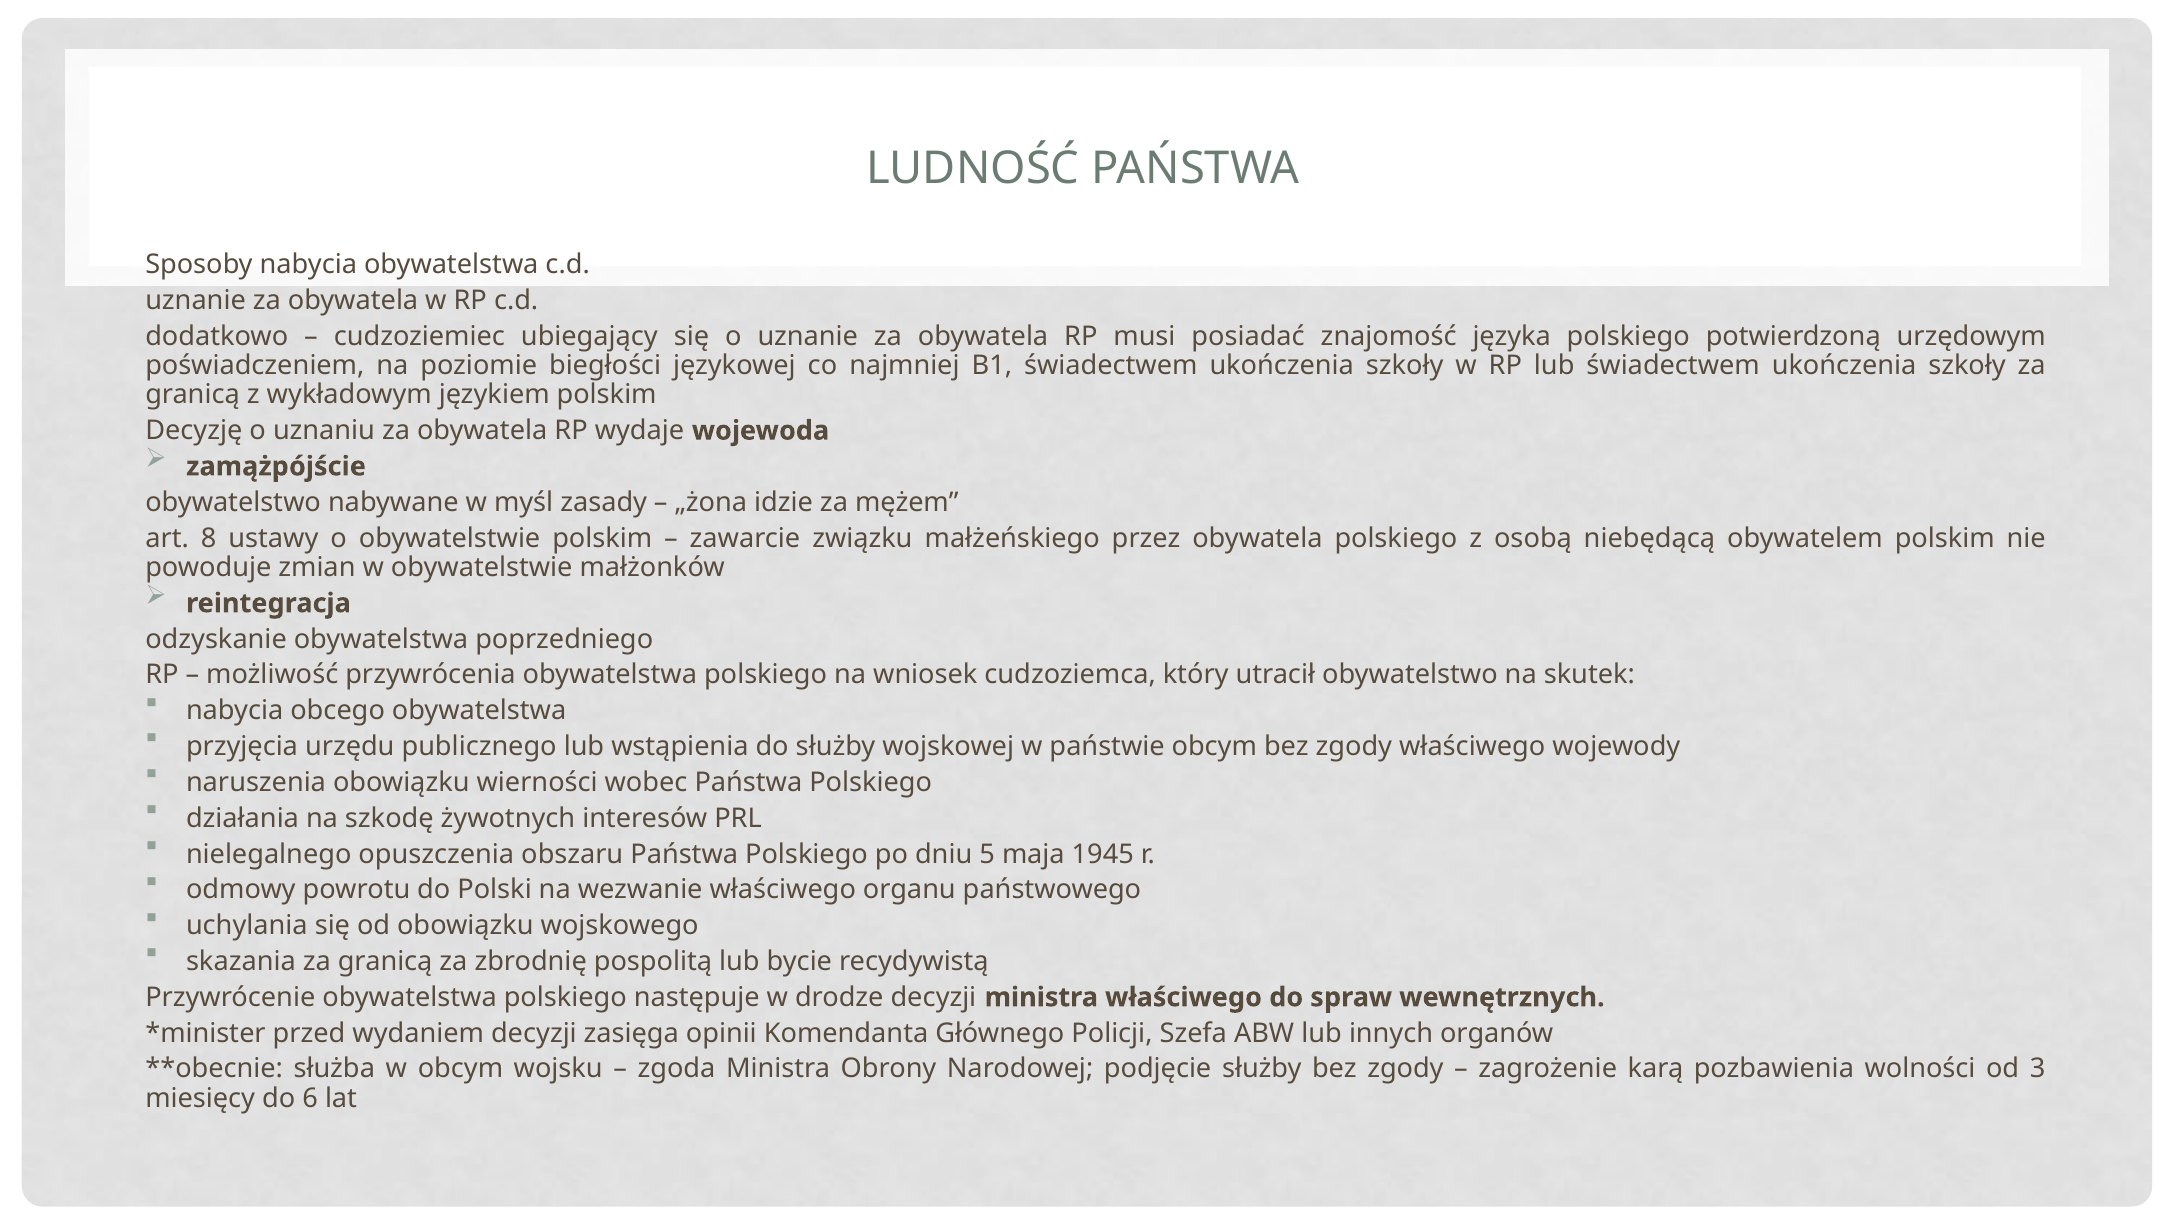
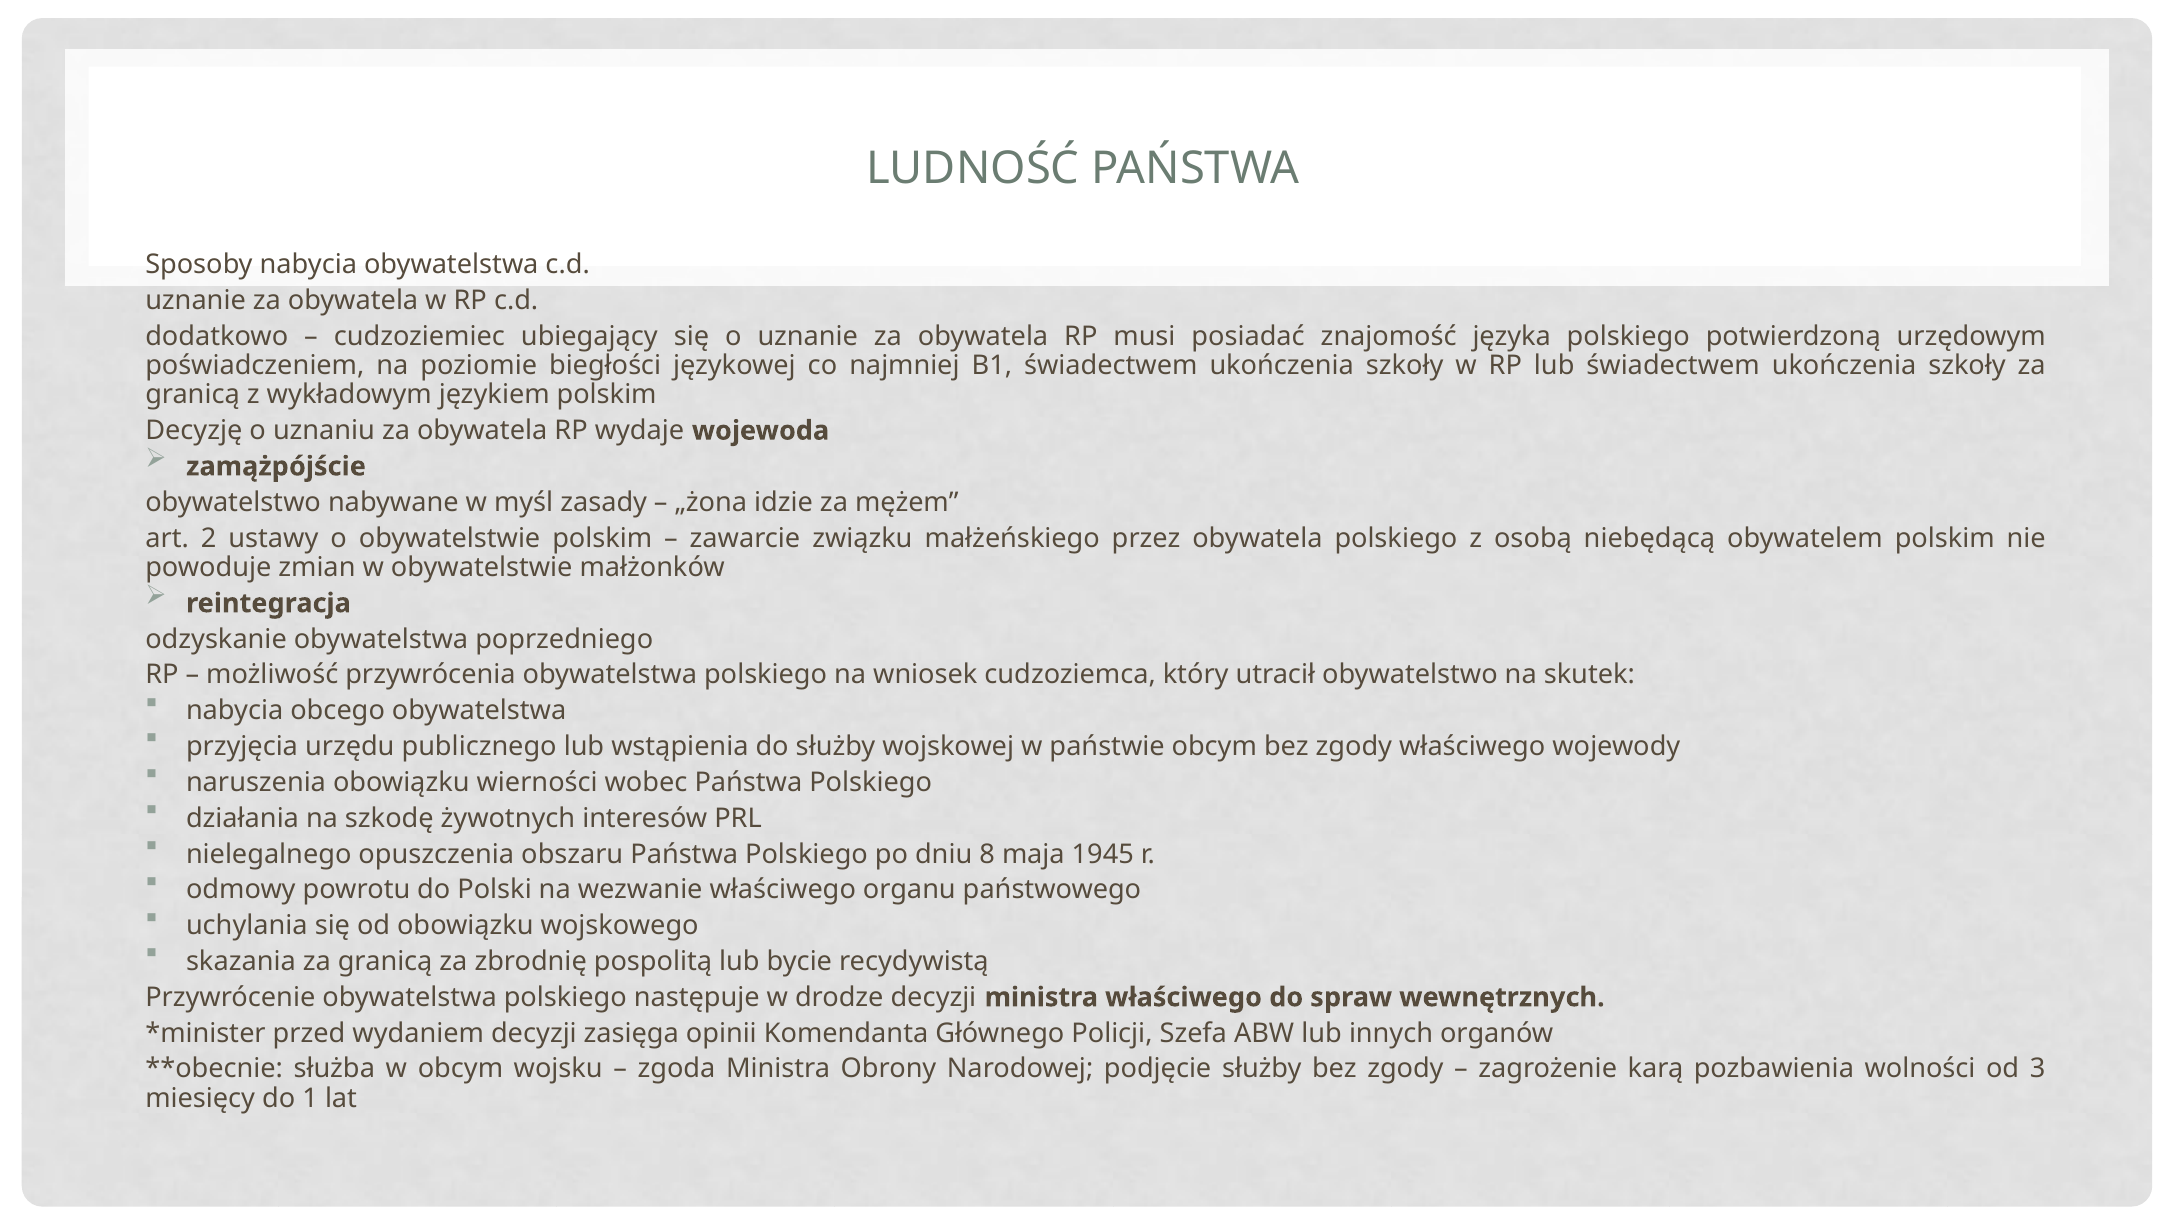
8: 8 -> 2 (209, 538)
5: 5 -> 8 (987, 854)
6: 6 -> 1 (310, 1098)
